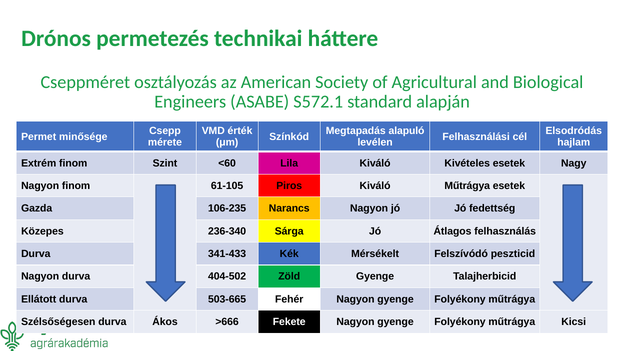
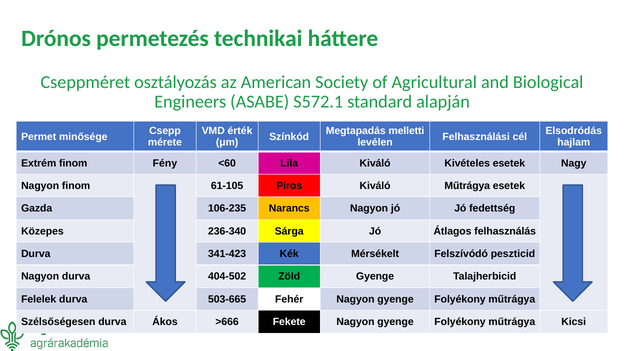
alapuló: alapuló -> melletti (406, 131)
Szint: Szint -> Fény (165, 163)
341-433: 341-433 -> 341-423 (227, 254)
Ellátott: Ellátott -> Felelek (39, 299)
